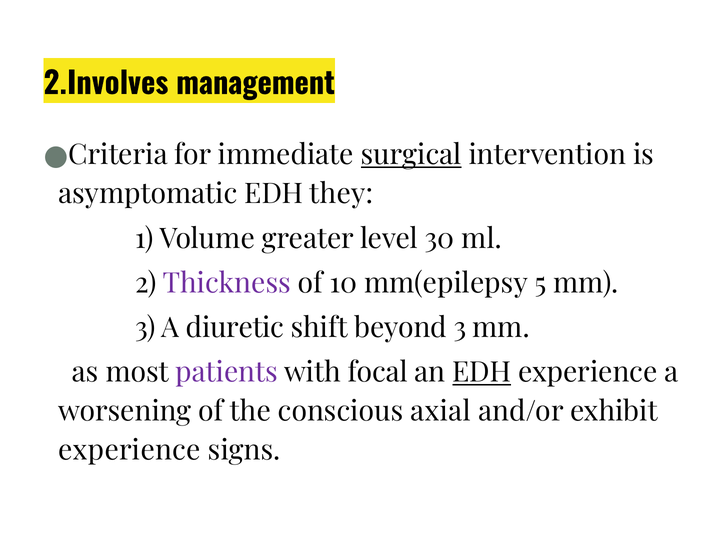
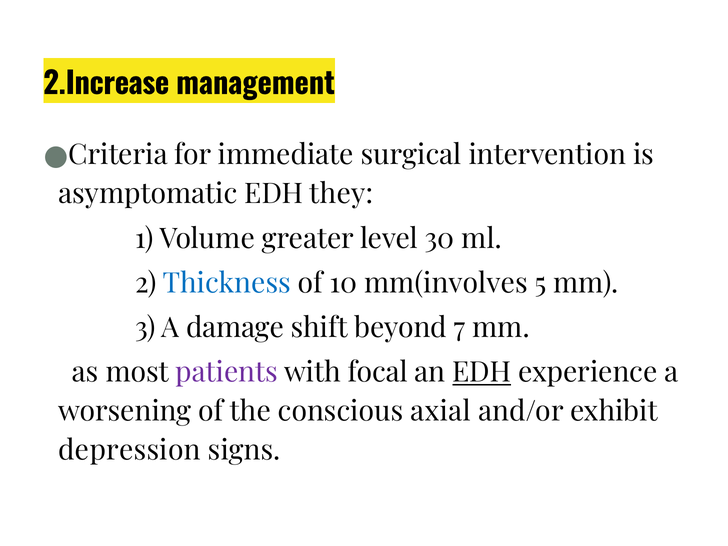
2.Involves: 2.Involves -> 2.Increase (106, 84)
surgical underline: present -> none (411, 155)
Thickness colour: purple -> blue (227, 283)
mm(epilepsy: mm(epilepsy -> mm(involves (446, 283)
diuretic: diuretic -> damage (235, 328)
beyond 3: 3 -> 7 (460, 328)
experience: experience -> depression (129, 451)
